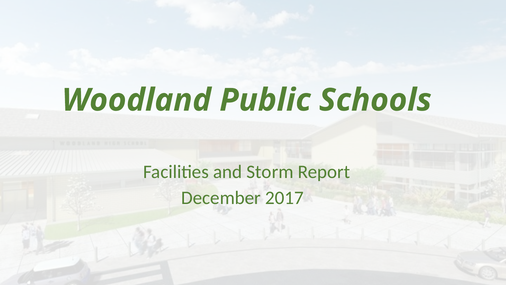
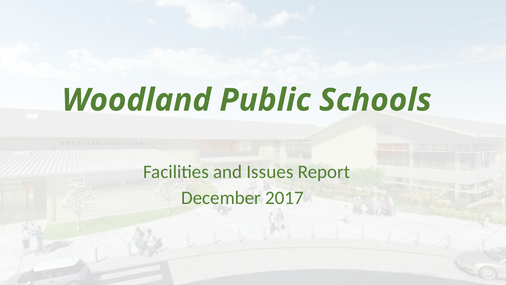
Storm: Storm -> Issues (270, 172)
